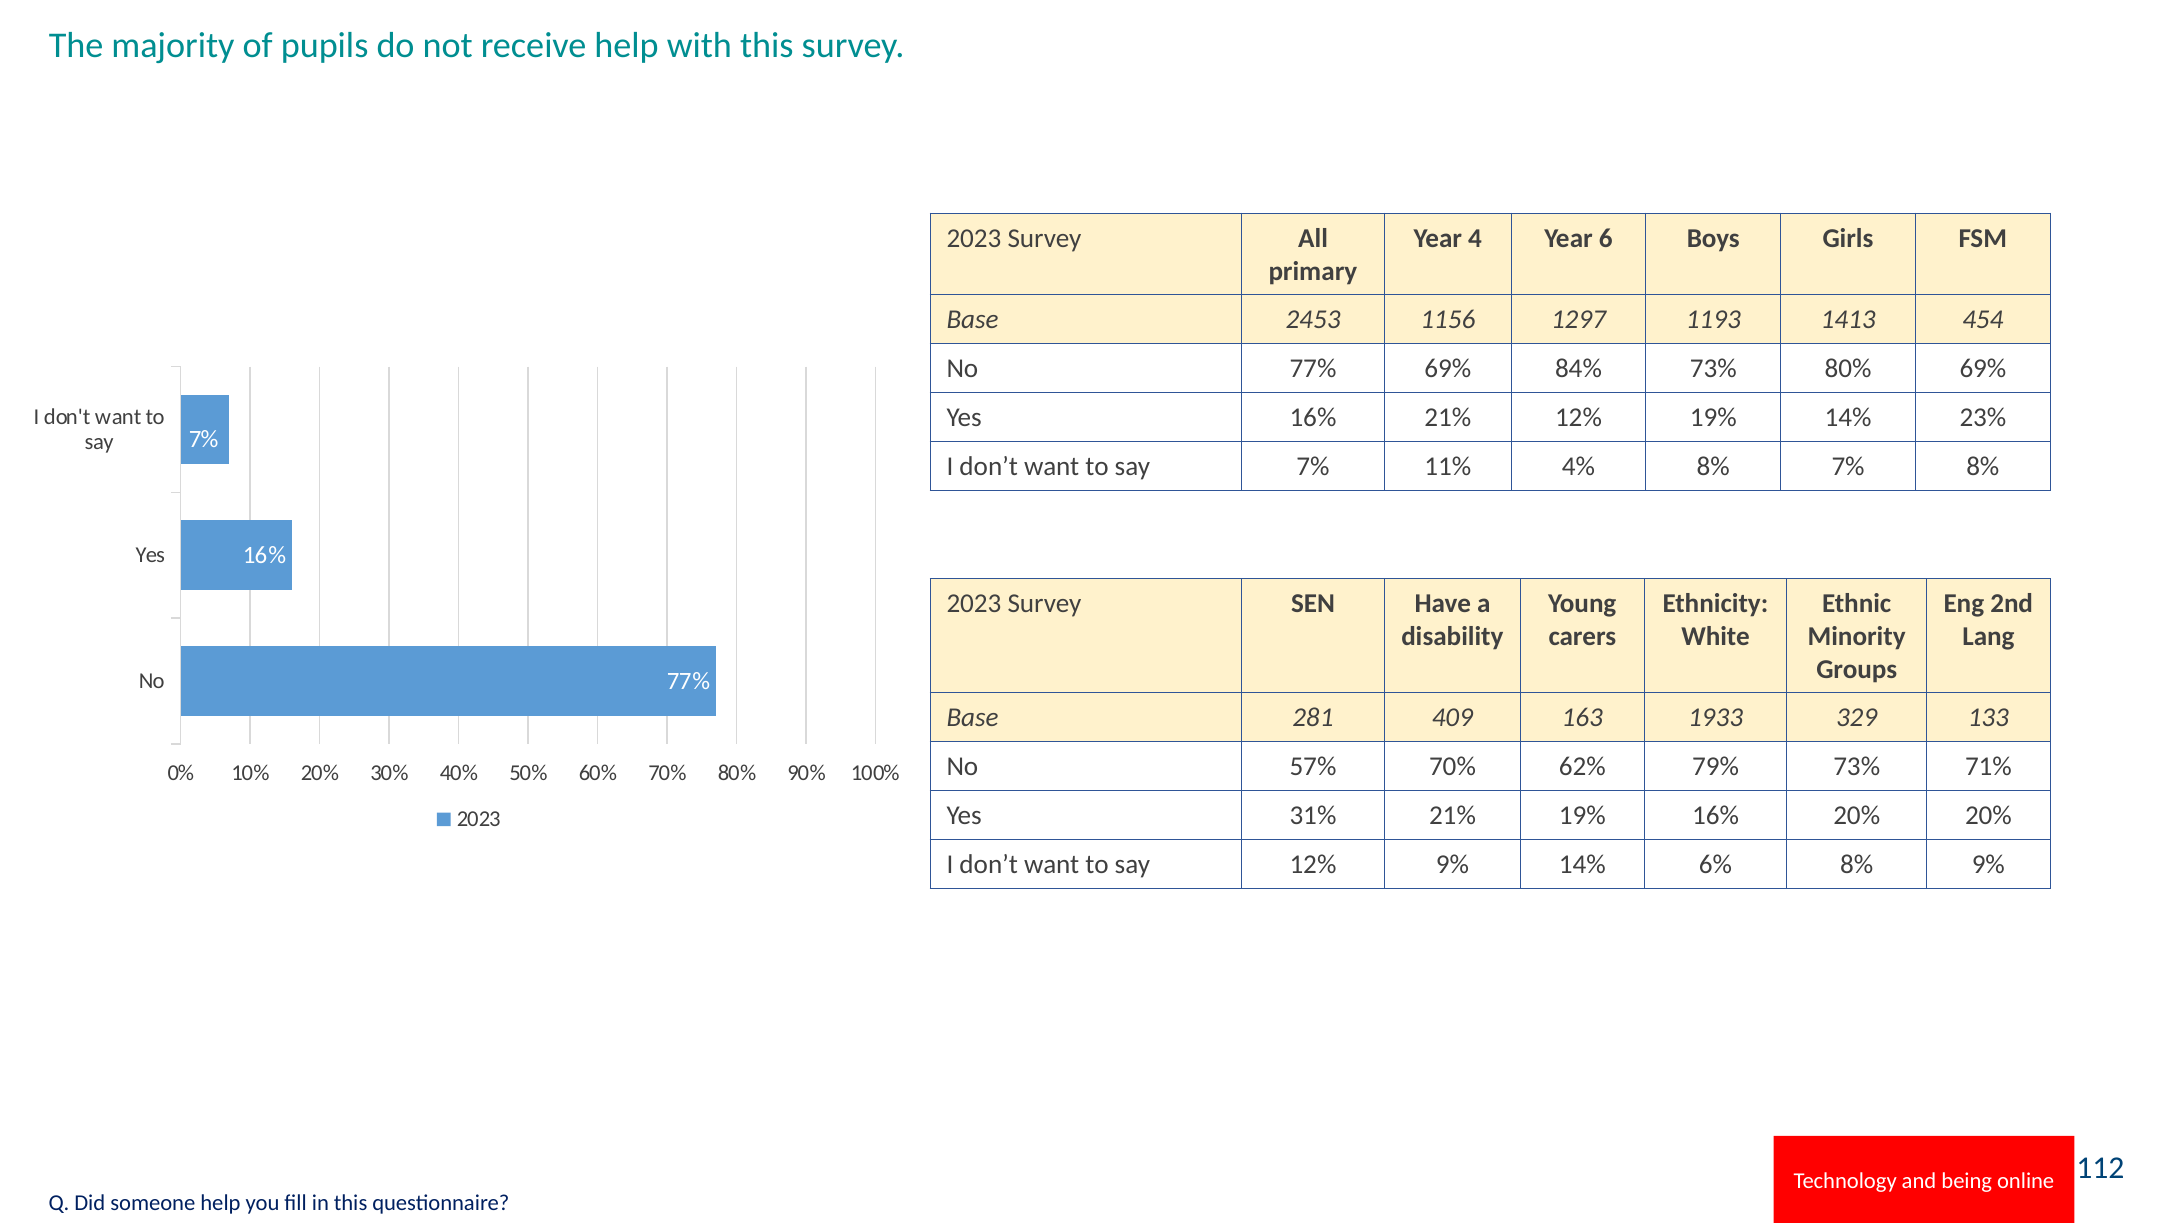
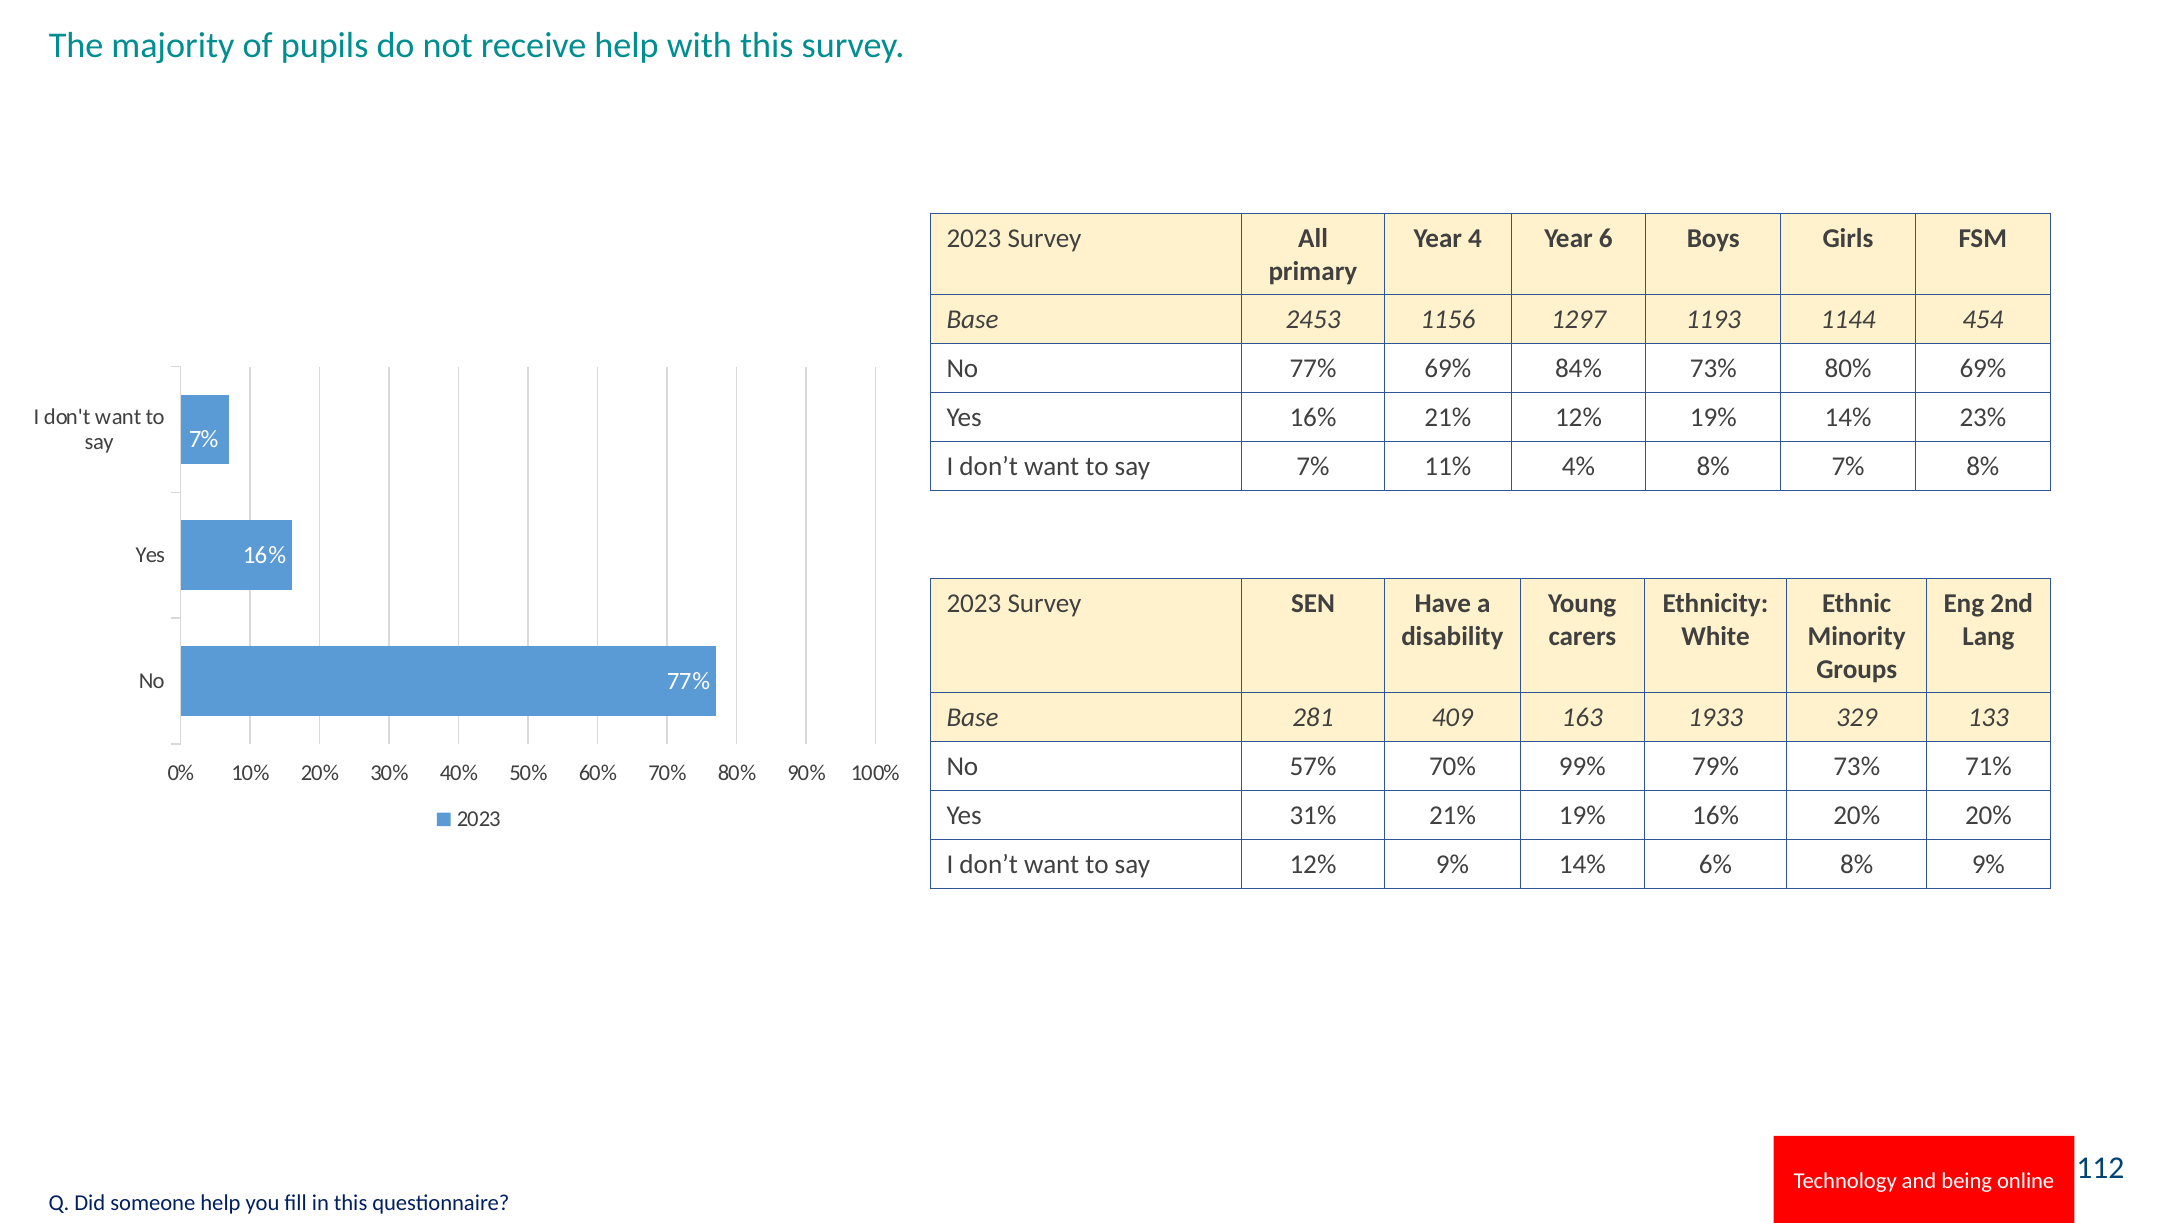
1413: 1413 -> 1144 (1848, 320)
62%: 62% -> 99% (1582, 767)
